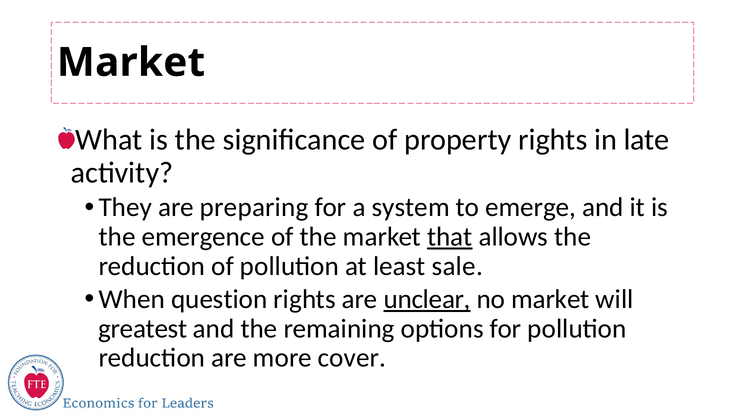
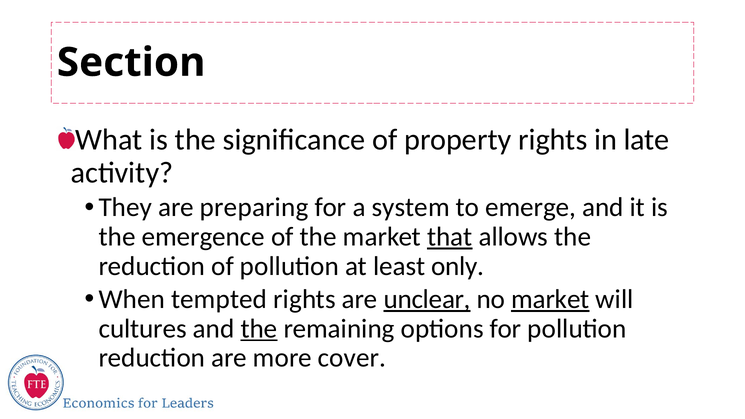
Market: Market -> Section (131, 63)
sale: sale -> only (458, 266)
question: question -> tempted (219, 299)
market underline: none -> present (550, 299)
greatest: greatest -> cultures (143, 329)
the underline: none -> present (259, 329)
